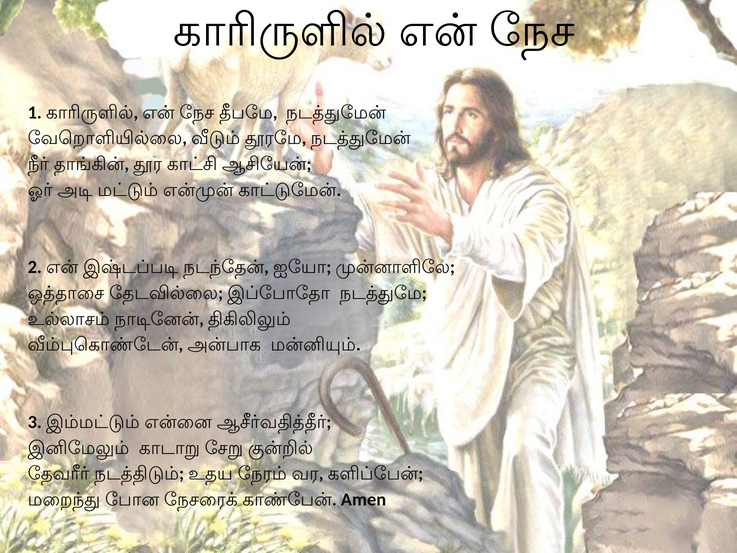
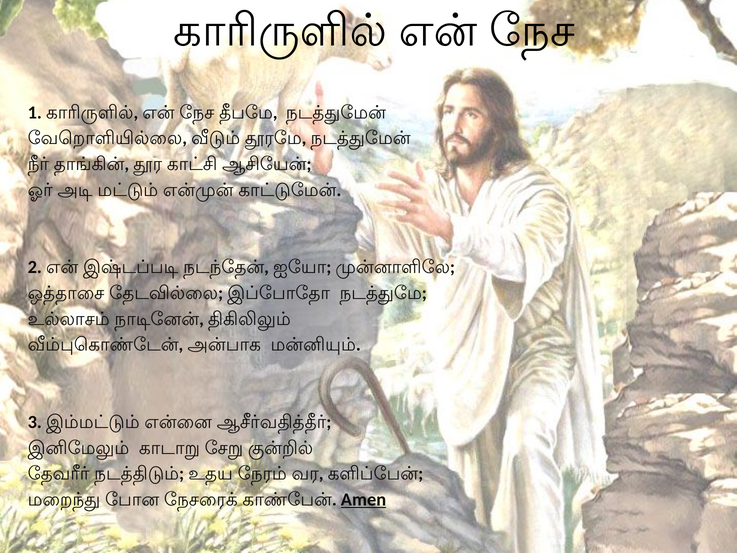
Amen underline: none -> present (364, 499)
